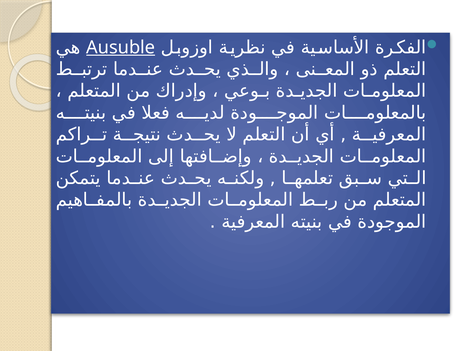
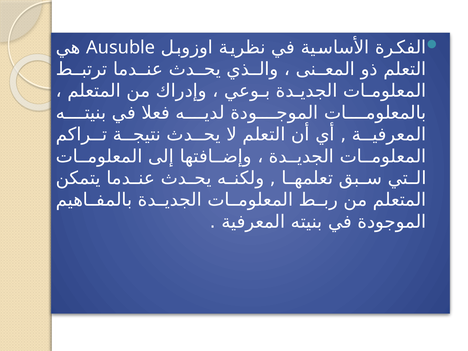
Ausuble underline: present -> none (121, 47)
